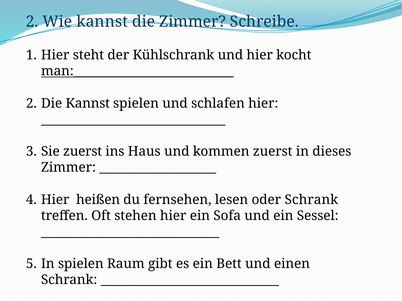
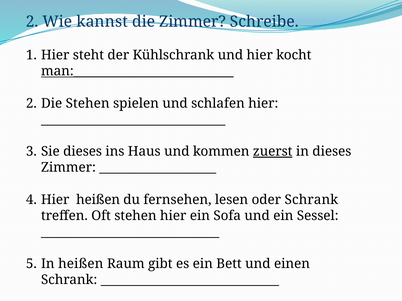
Die Kannst: Kannst -> Stehen (88, 103)
Sie zuerst: zuerst -> dieses (83, 152)
zuerst underline: none -> present (273, 152)
In spielen: spielen -> heißen (81, 264)
